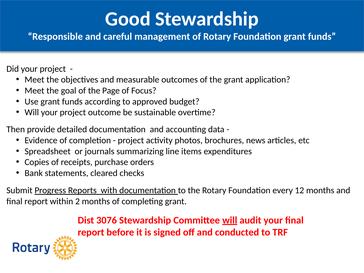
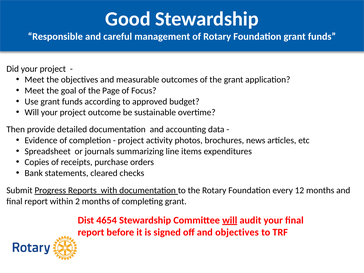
3076: 3076 -> 4654 (107, 220)
and conducted: conducted -> objectives (237, 232)
